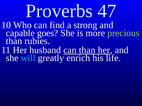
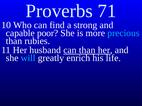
47: 47 -> 71 (107, 11)
goes: goes -> poor (48, 33)
precious colour: light green -> light blue (123, 33)
